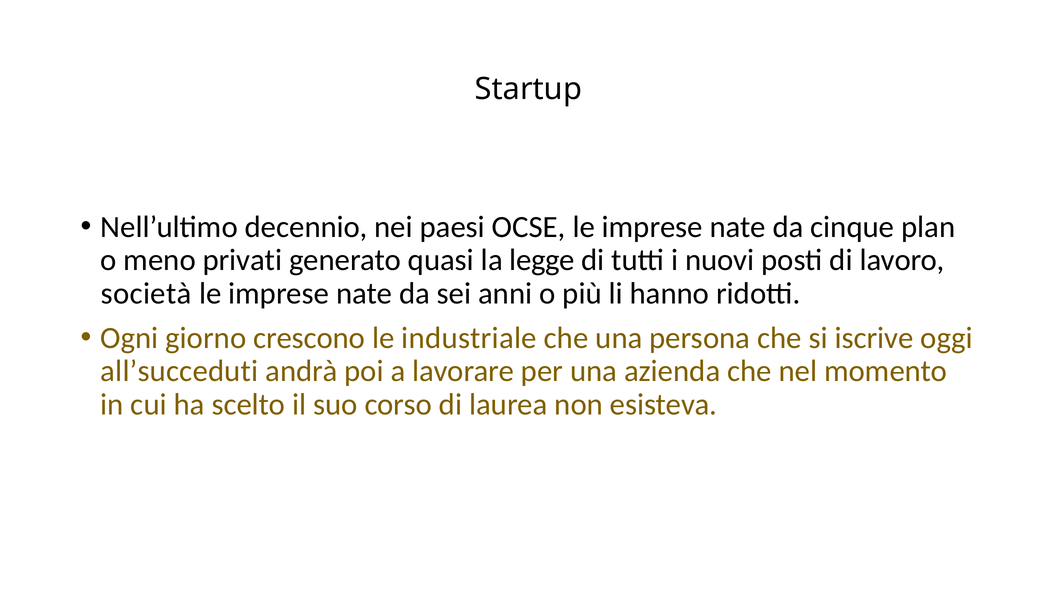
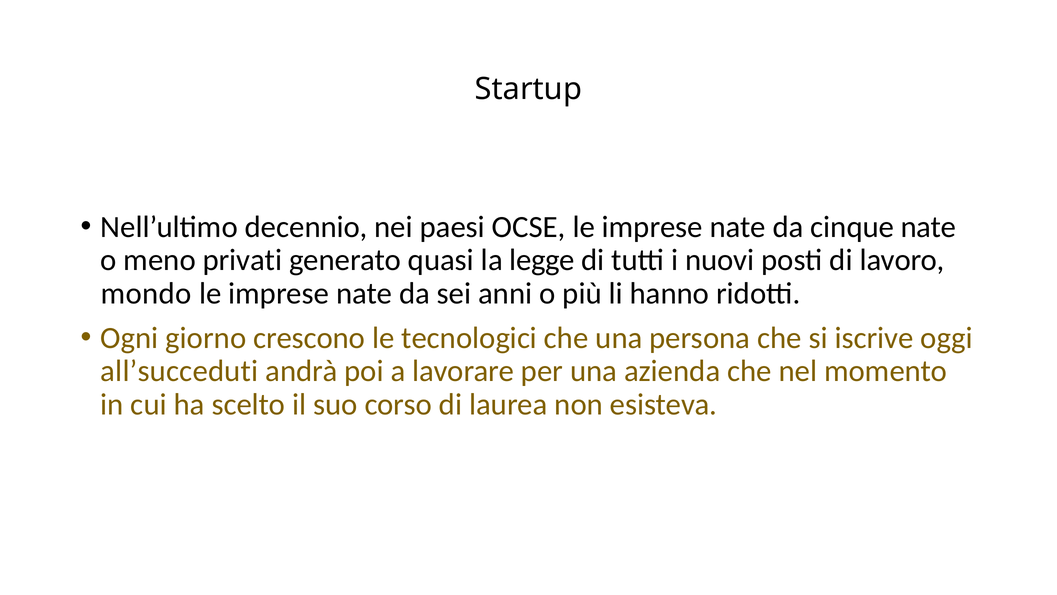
cinque plan: plan -> nate (928, 227)
società: società -> mondo (146, 293)
industriale: industriale -> tecnologici (469, 338)
